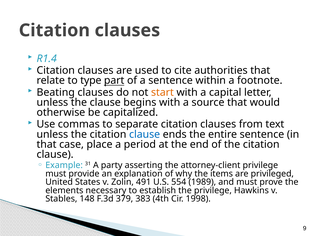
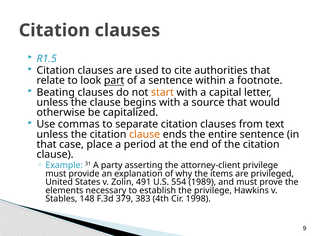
R1.4: R1.4 -> R1.5 (47, 58)
type: type -> look (91, 80)
clause colour: blue -> orange (145, 134)
